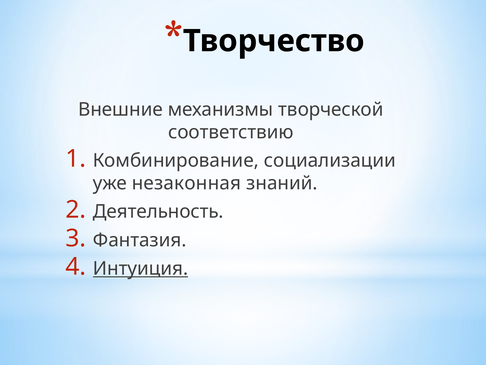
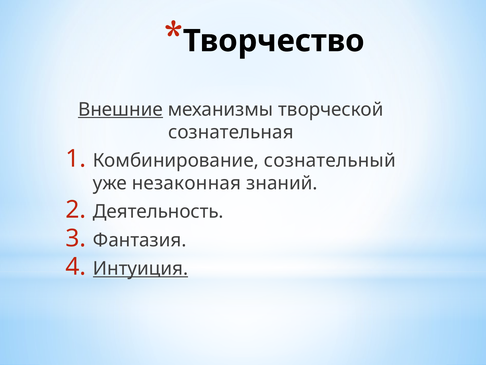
Внешние underline: none -> present (120, 109)
соответствию: соответствию -> сознательная (231, 132)
социализации: социализации -> сознательный (330, 160)
